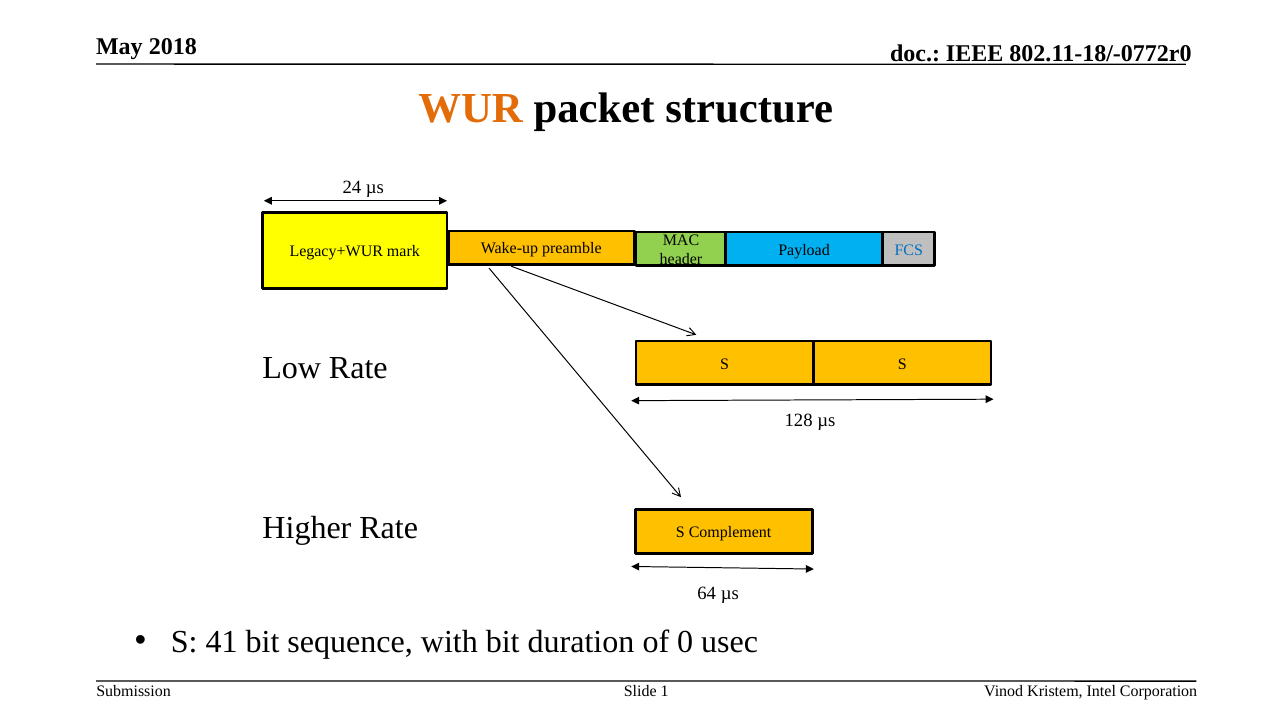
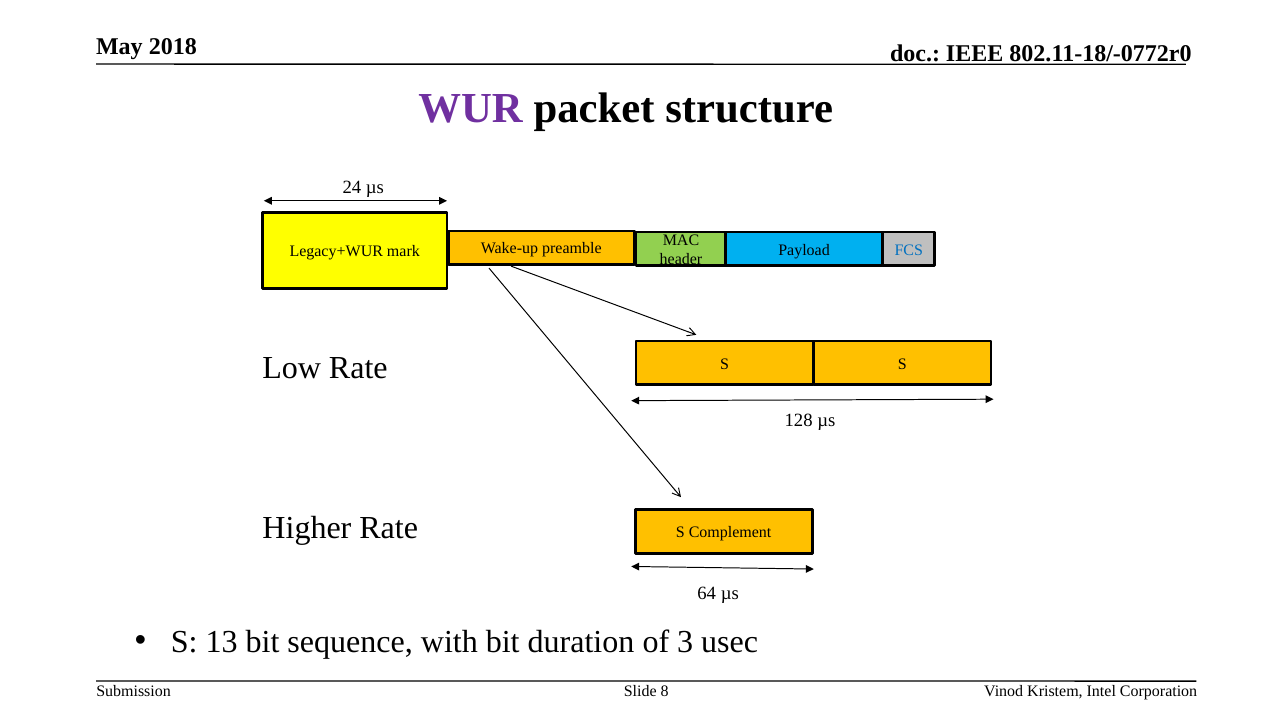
WUR colour: orange -> purple (471, 108)
41: 41 -> 13 (222, 642)
0: 0 -> 3 (685, 642)
1: 1 -> 8 (665, 692)
